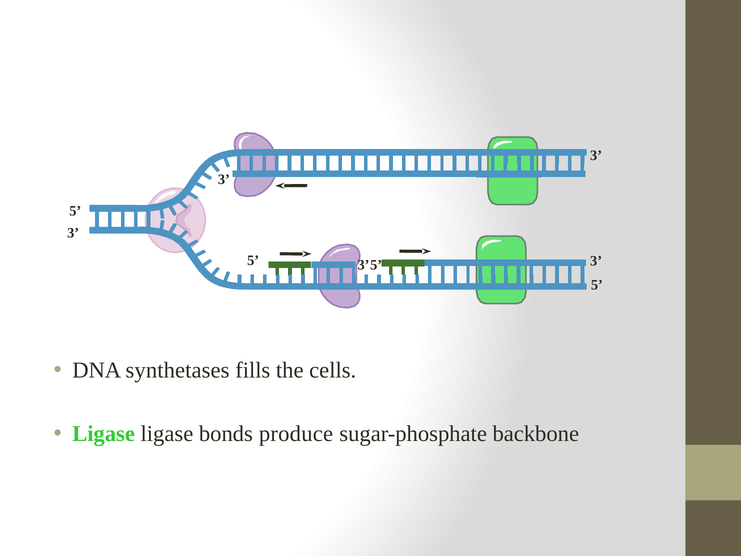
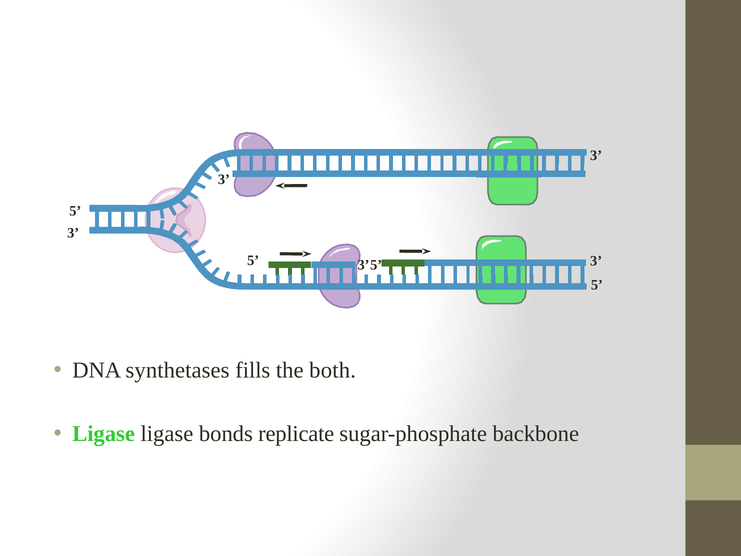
cells: cells -> both (333, 370)
produce: produce -> replicate (296, 434)
